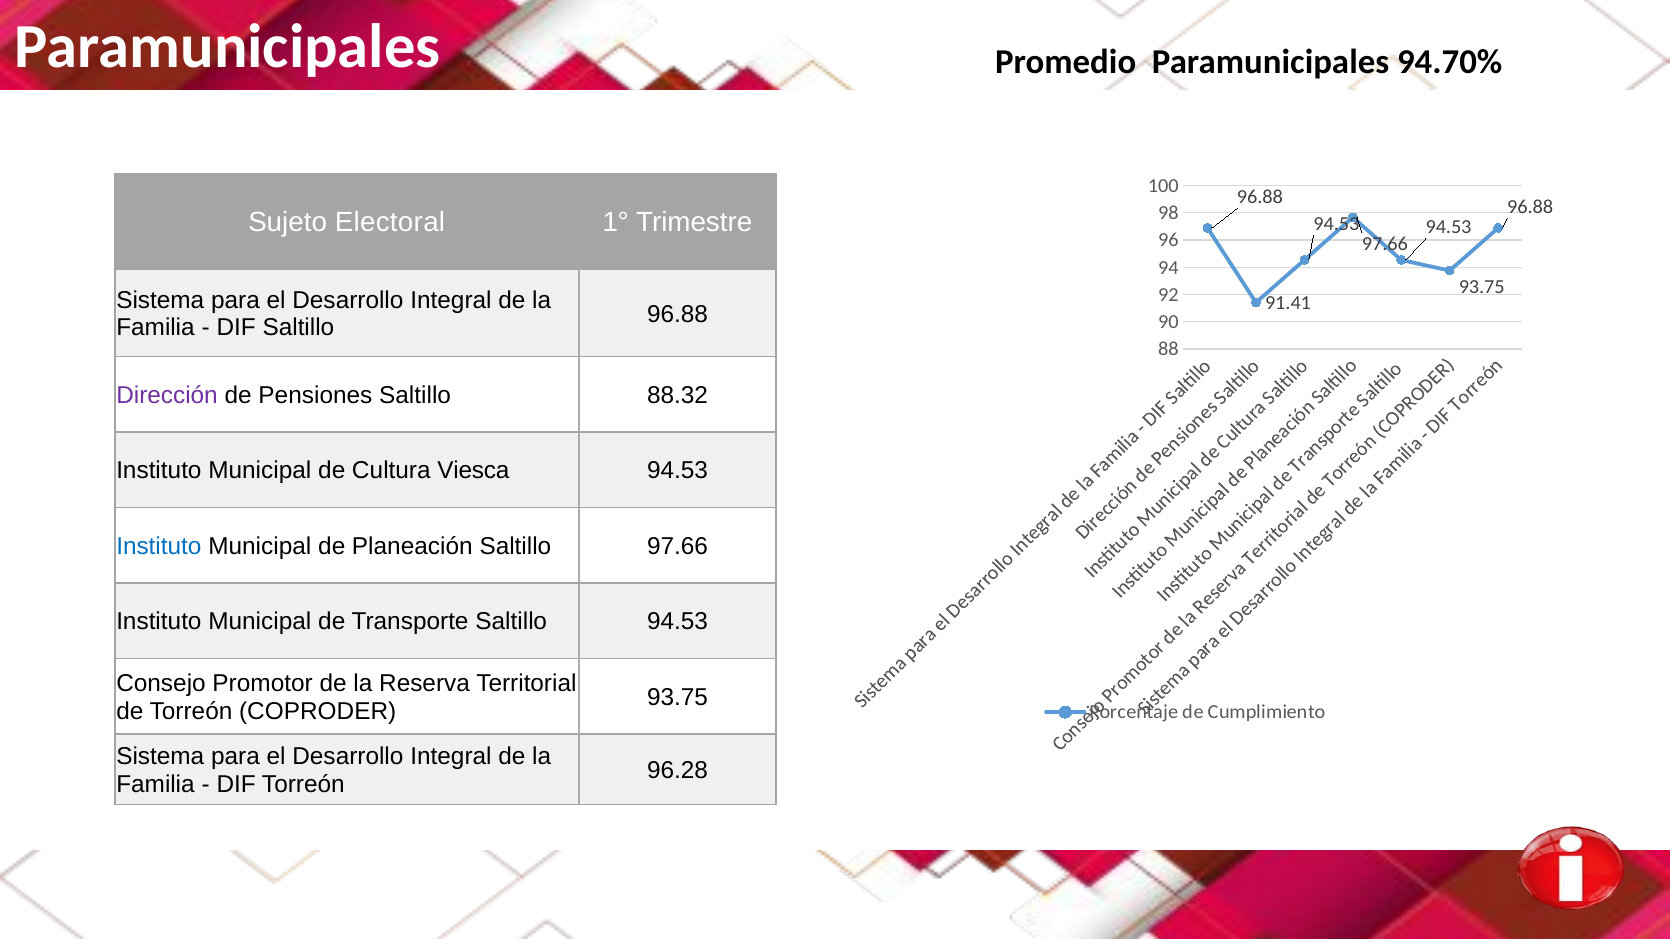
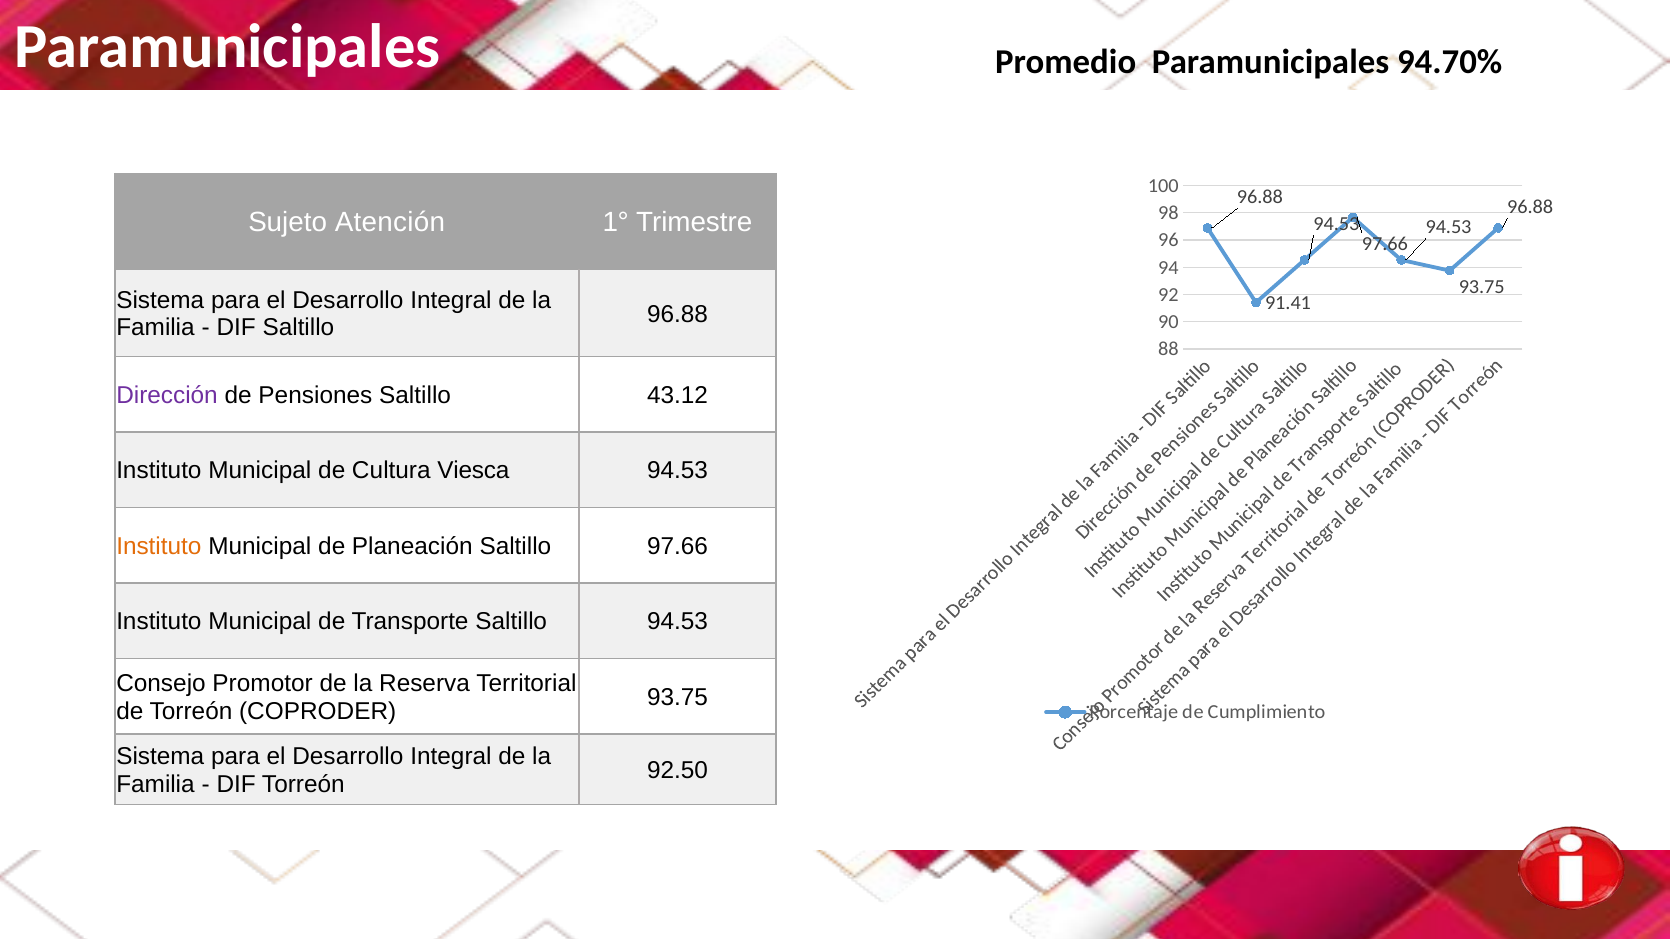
Electoral: Electoral -> Atención (390, 222)
88.32: 88.32 -> 43.12 (677, 396)
Instituto colour: blue -> orange (159, 547)
96.28: 96.28 -> 92.50 (677, 771)
